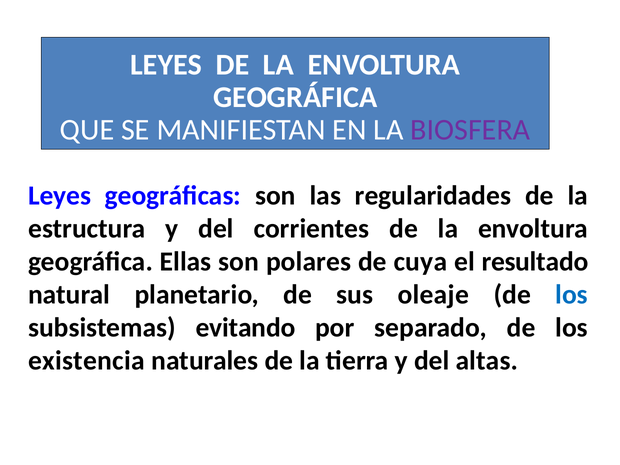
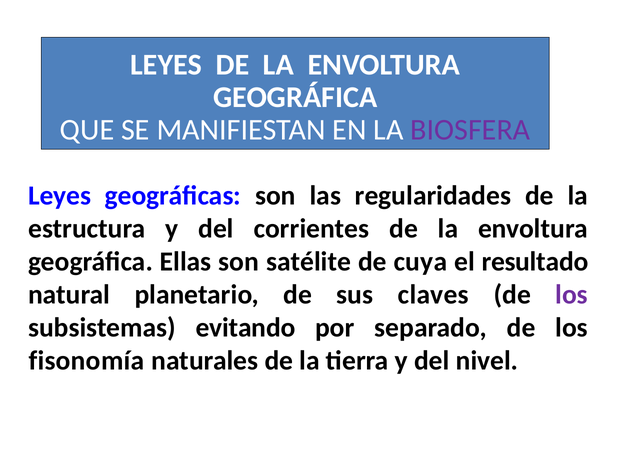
polares: polares -> satélite (309, 262)
oleaje: oleaje -> claves (433, 295)
los colour: blue -> purple (572, 295)
existencia: existencia -> fisonomía (86, 361)
altas: altas -> nivel (487, 361)
